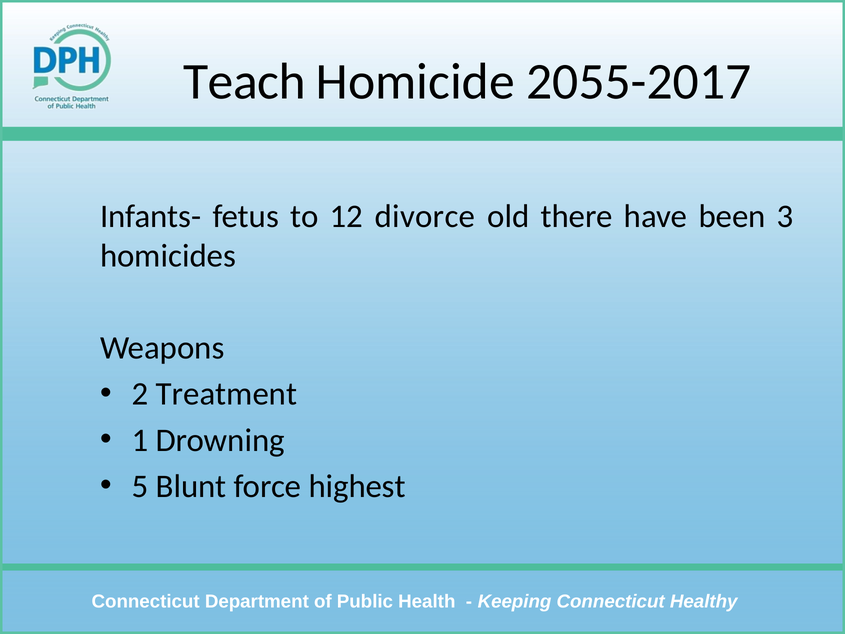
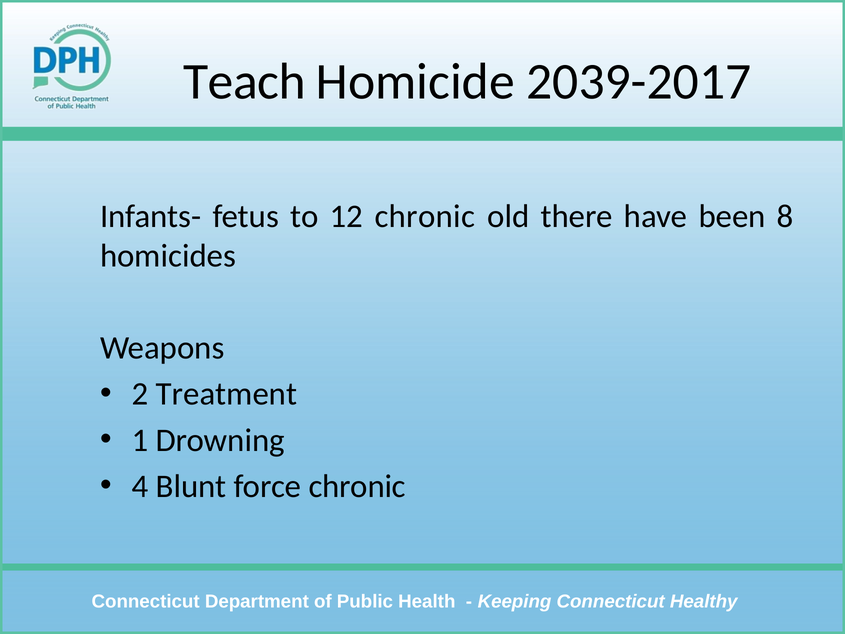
2055-2017: 2055-2017 -> 2039-2017 (639, 82)
12 divorce: divorce -> chronic (425, 216)
3: 3 -> 8 (785, 216)
5: 5 -> 4 (140, 486)
force highest: highest -> chronic (357, 486)
